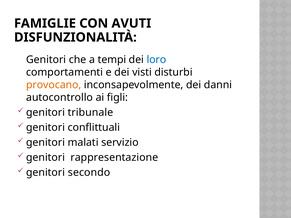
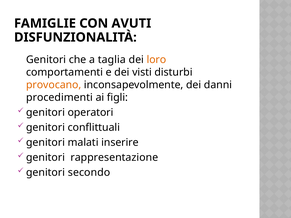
tempi: tempi -> taglia (112, 60)
loro colour: blue -> orange (156, 60)
autocontrollo: autocontrollo -> procedimenti (60, 98)
tribunale: tribunale -> operatori (91, 113)
servizio: servizio -> inserire (120, 143)
